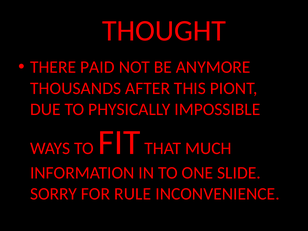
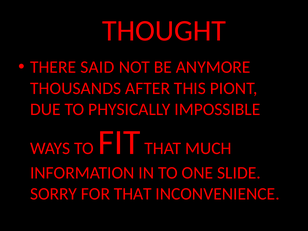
PAID: PAID -> SAID (97, 67)
FOR RULE: RULE -> THAT (133, 194)
